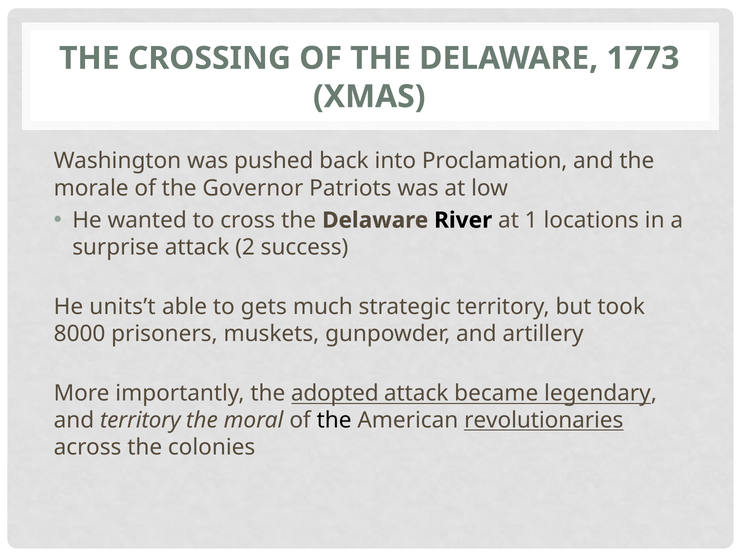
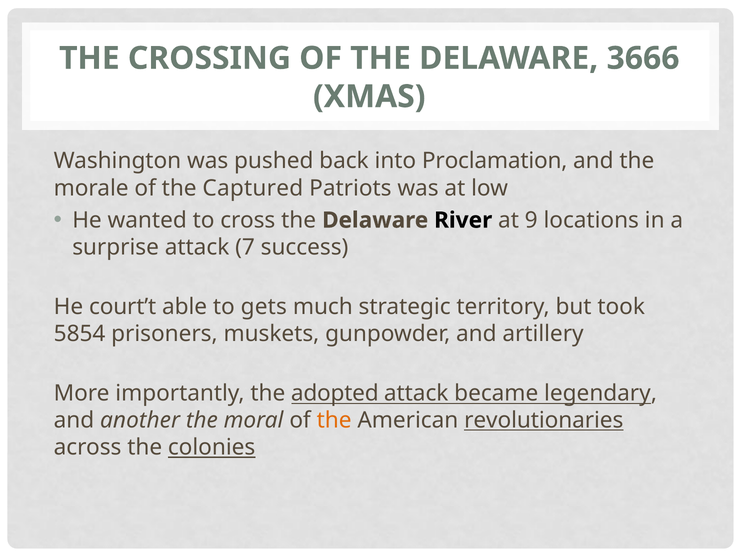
1773: 1773 -> 3666 (643, 58)
Governor: Governor -> Captured (253, 188)
1: 1 -> 9 (531, 220)
2: 2 -> 7 (245, 247)
units’t: units’t -> court’t (123, 307)
8000: 8000 -> 5854 (80, 334)
and territory: territory -> another (140, 420)
the colour: black -> orange (334, 420)
colonies underline: none -> present (212, 447)
